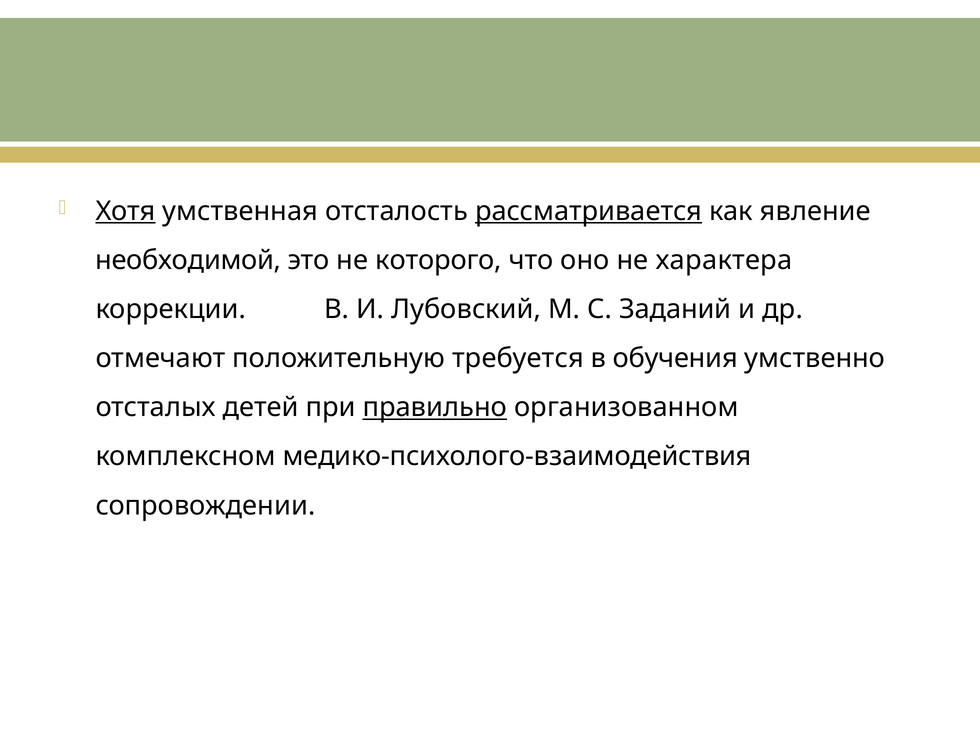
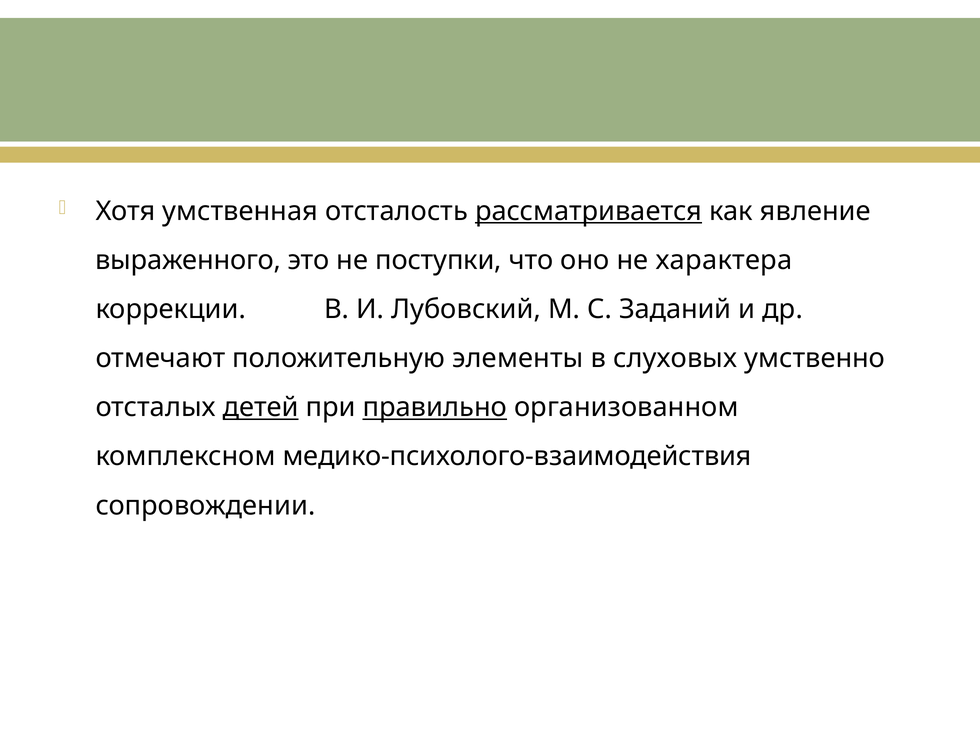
Хотя underline: present -> none (126, 211)
необходимой: необходимой -> выраженного (188, 260)
которого: которого -> поступки (438, 260)
требуется: требуется -> элементы (518, 358)
обучения: обучения -> слуховых (675, 358)
детей underline: none -> present (261, 407)
